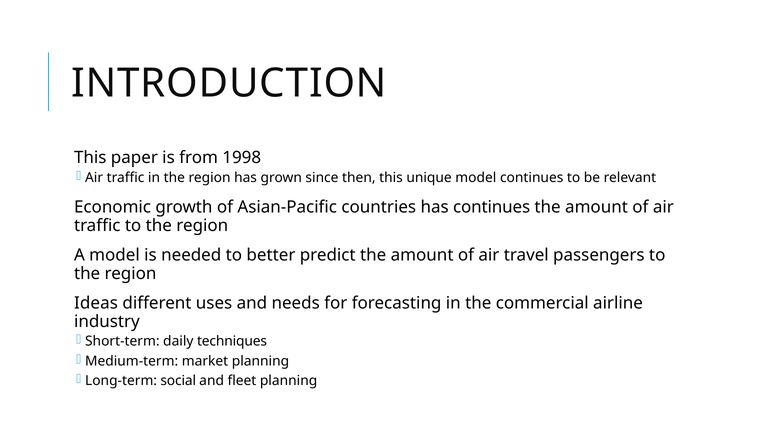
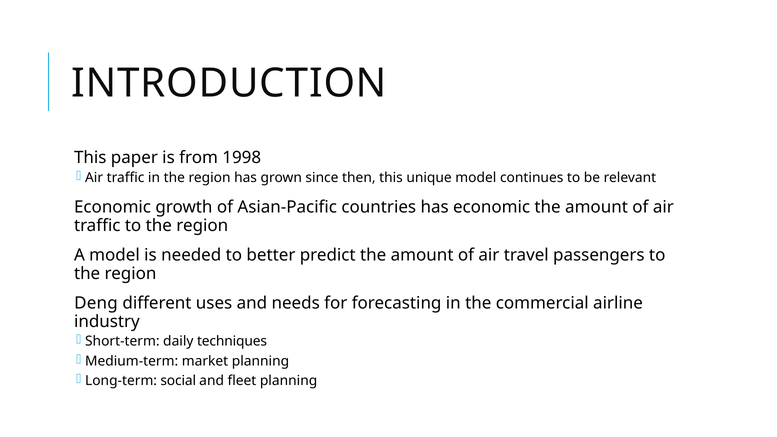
has continues: continues -> economic (492, 207)
Ideas: Ideas -> Deng (96, 303)
